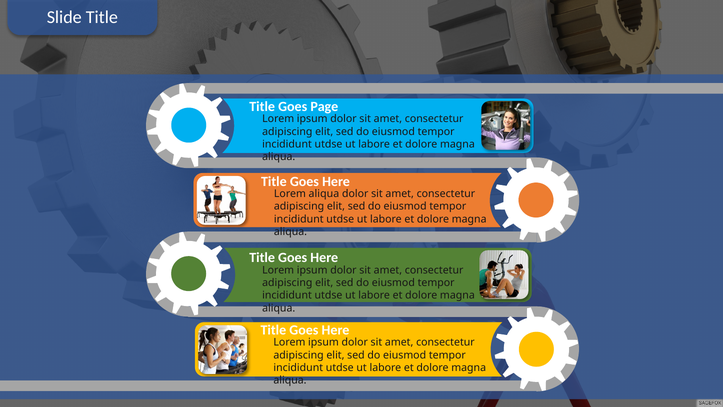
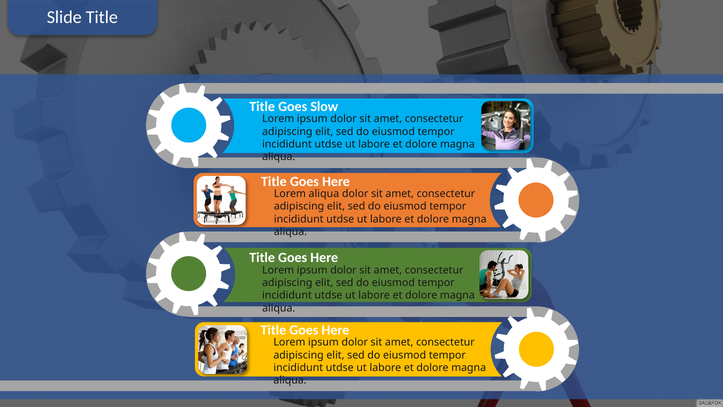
Page: Page -> Slow (324, 107)
